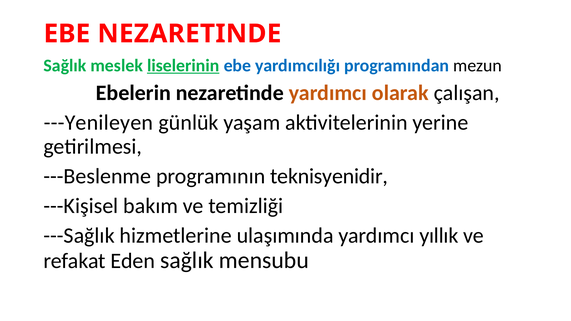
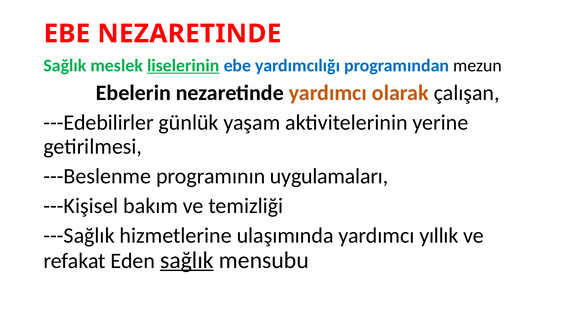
---Yenileyen: ---Yenileyen -> ---Edebilirler (99, 123)
teknisyenidir: teknisyenidir -> uygulamaları (329, 176)
sağlık underline: none -> present (187, 260)
